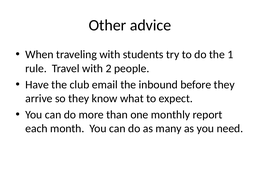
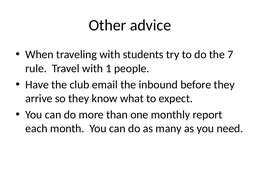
1: 1 -> 7 (230, 55)
2: 2 -> 1 (109, 68)
